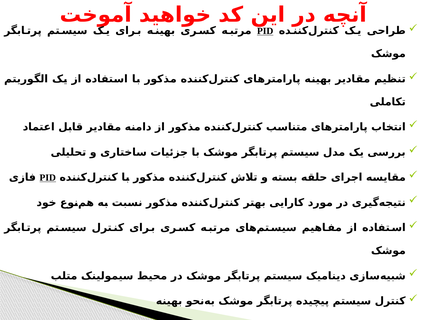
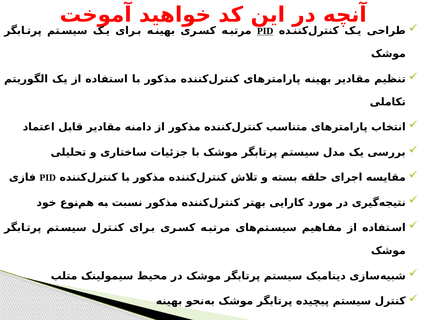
PID underline: present -> none (48, 178)
